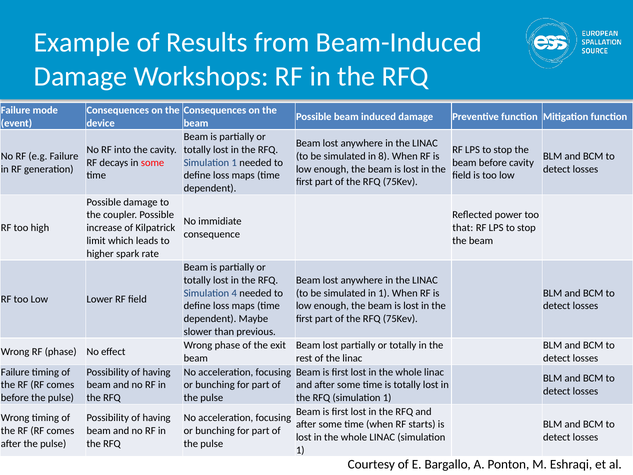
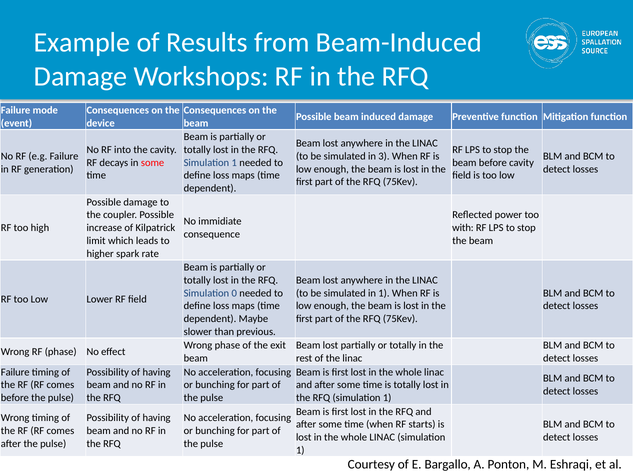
8: 8 -> 3 (384, 156)
that: that -> with (463, 228)
4: 4 -> 0 (234, 293)
